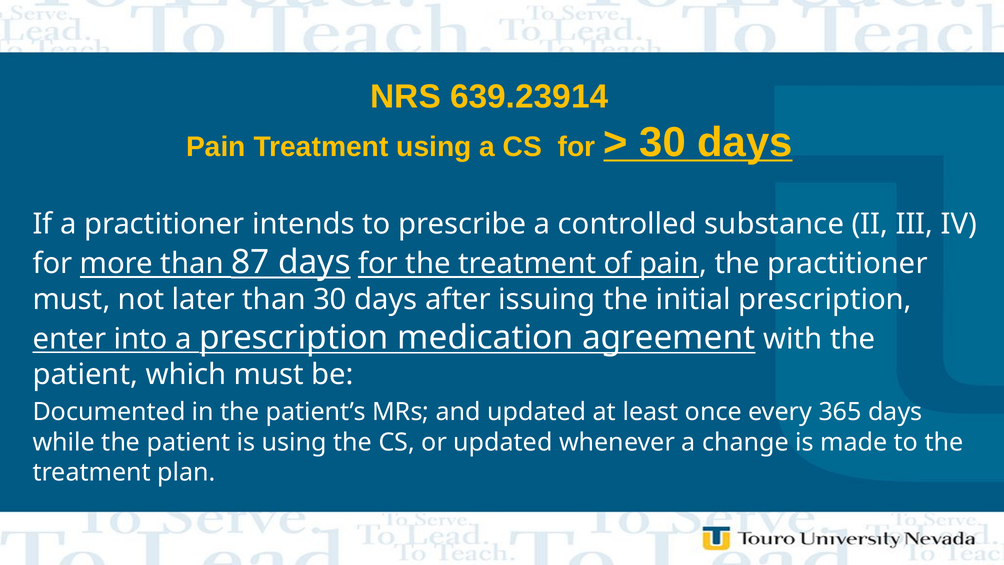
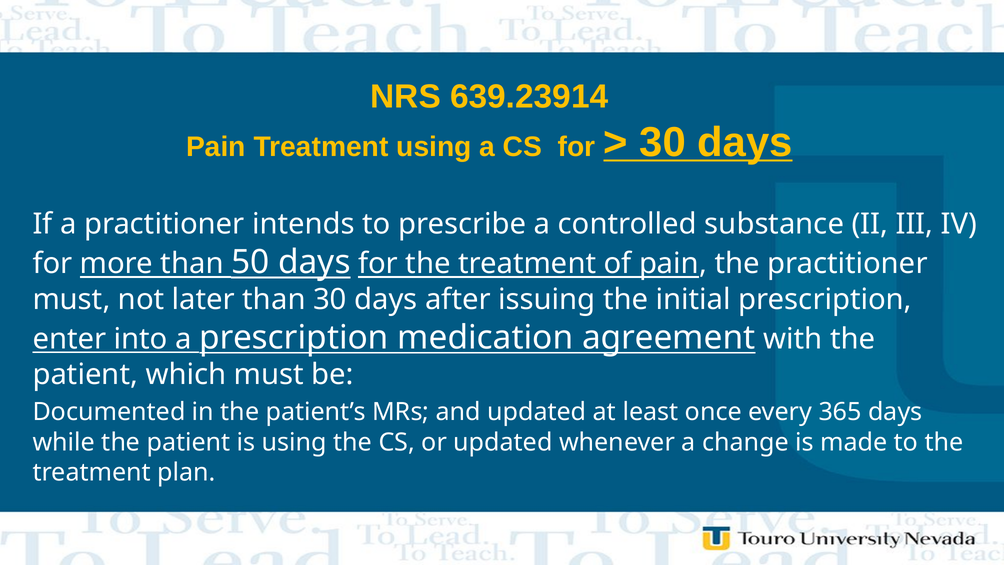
87: 87 -> 50 (250, 262)
